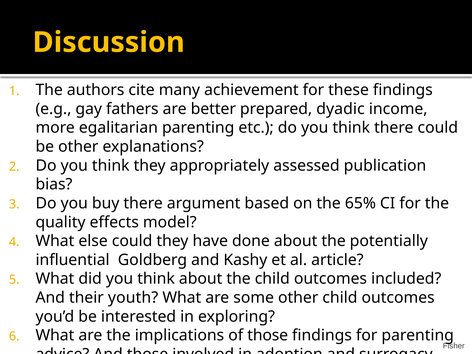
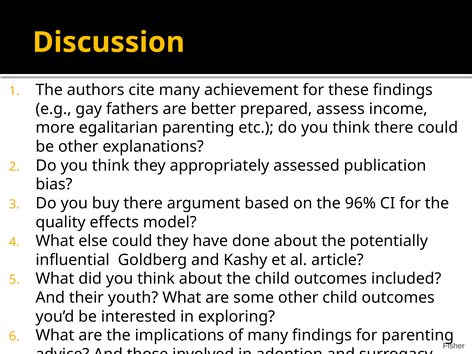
dyadic: dyadic -> assess (341, 109)
65%: 65% -> 96% (360, 203)
of those: those -> many (268, 335)
